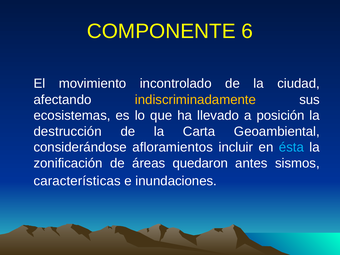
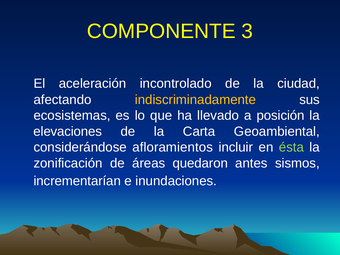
6: 6 -> 3 (247, 31)
movimiento: movimiento -> aceleración (93, 83)
destrucción: destrucción -> elevaciones (68, 131)
ésta colour: light blue -> light green (291, 147)
características: características -> incrementarían (77, 181)
